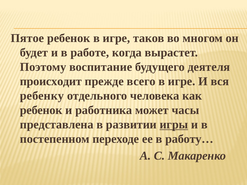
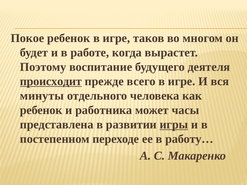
Пятое: Пятое -> Покое (27, 38)
происходит underline: none -> present (51, 81)
ребенку: ребенку -> минуты (42, 96)
